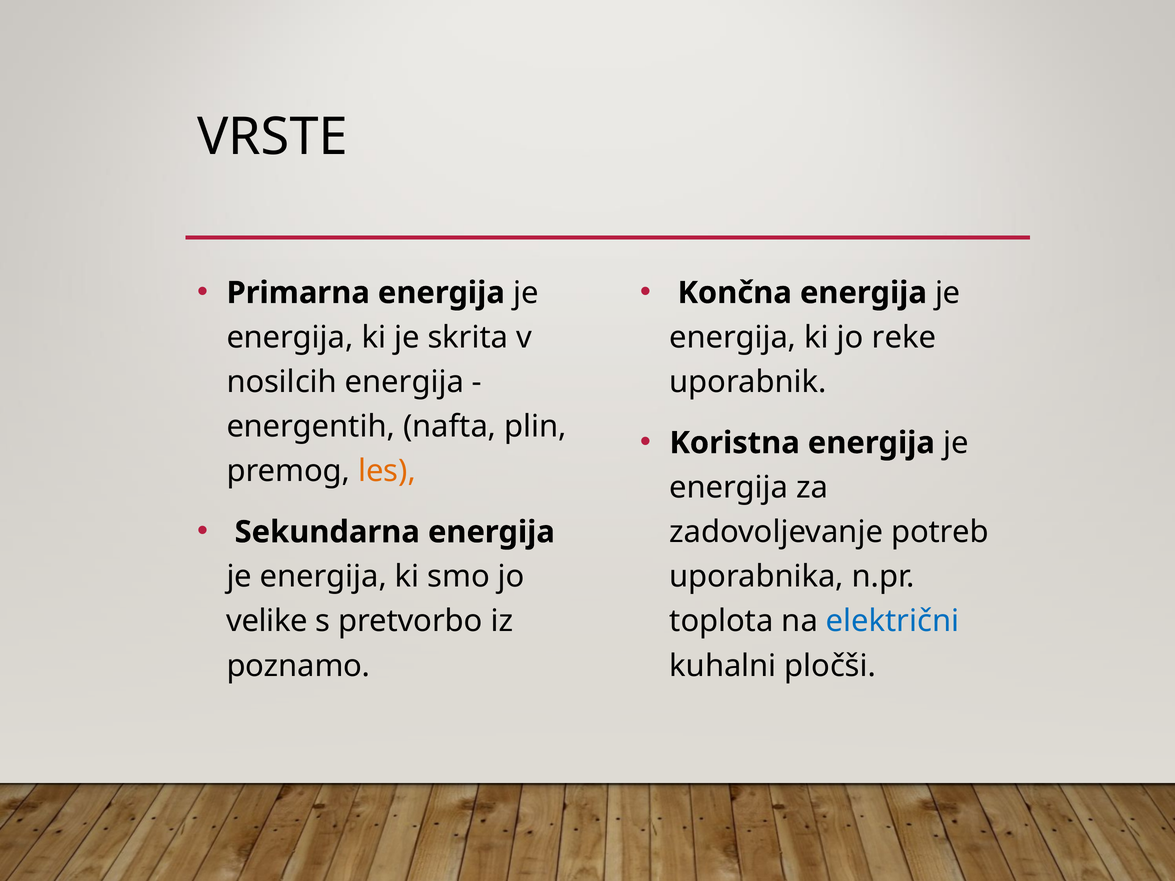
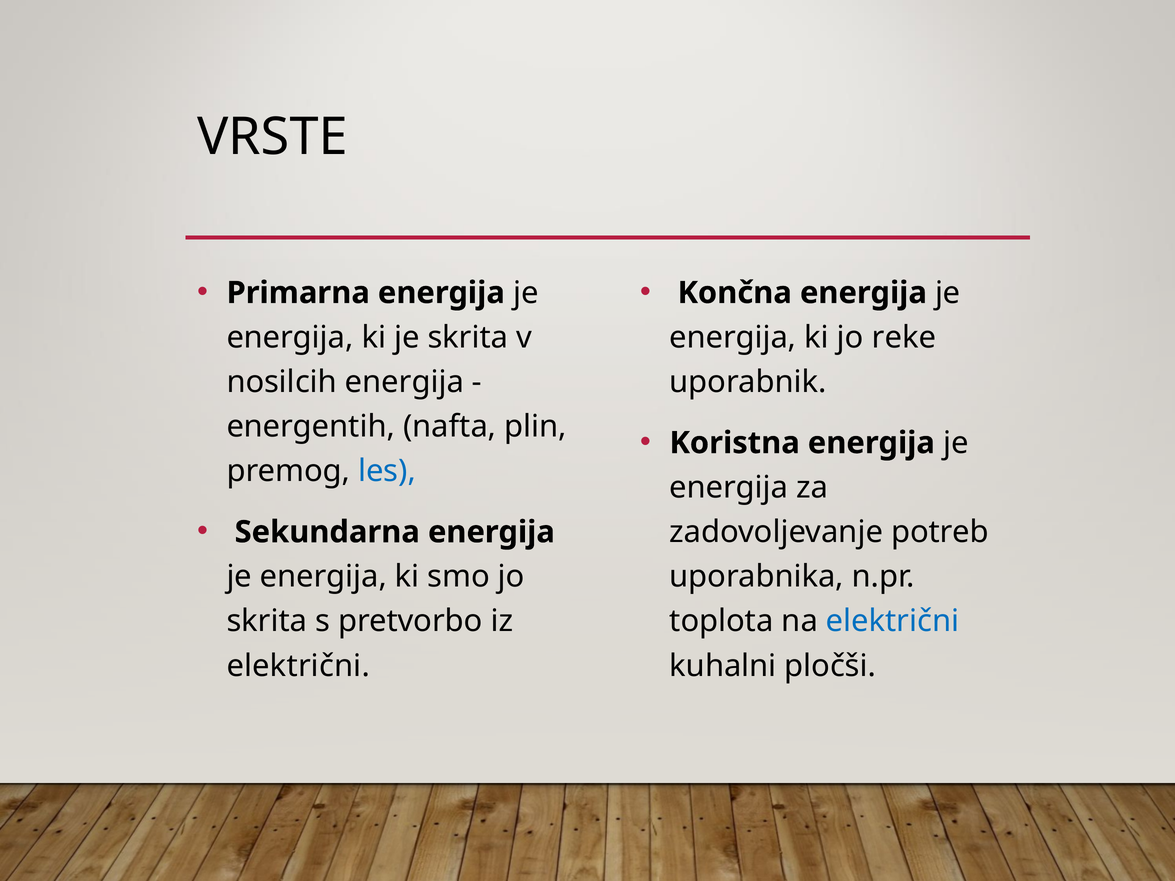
les colour: orange -> blue (387, 471)
velike: velike -> skrita (267, 621)
poznamo: poznamo -> električni (298, 666)
